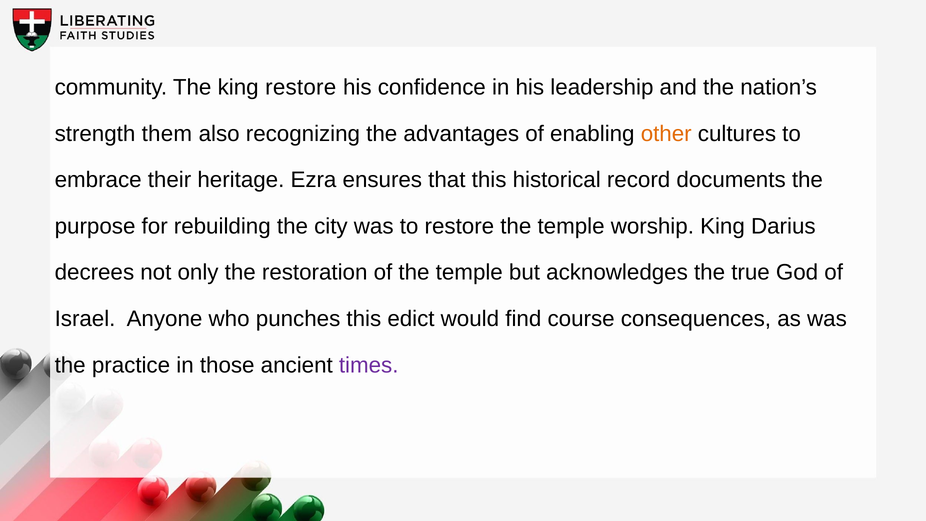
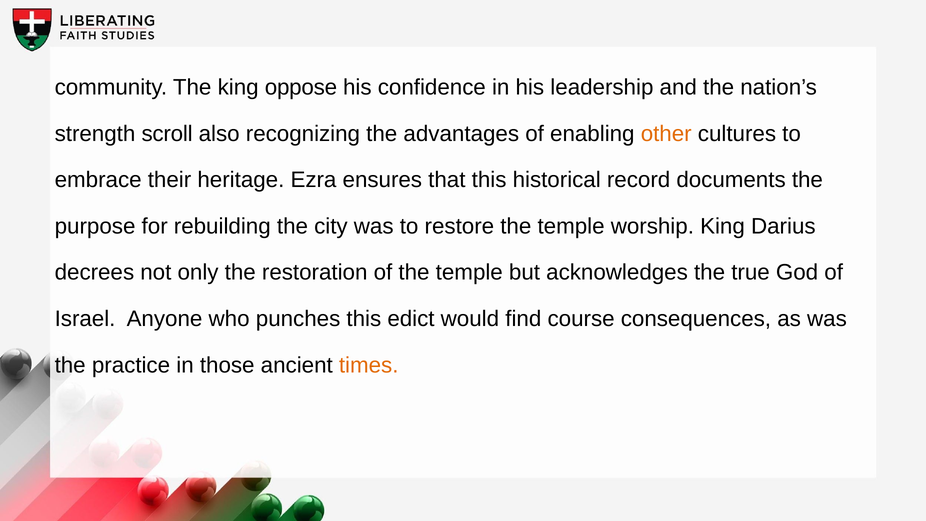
king restore: restore -> oppose (301, 87)
them: them -> scroll (167, 134)
times colour: purple -> orange (369, 365)
